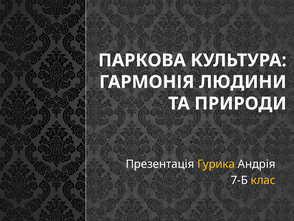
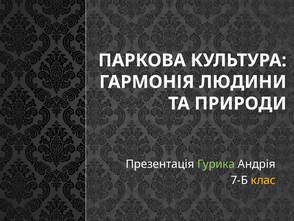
Гурика colour: yellow -> light green (216, 164)
